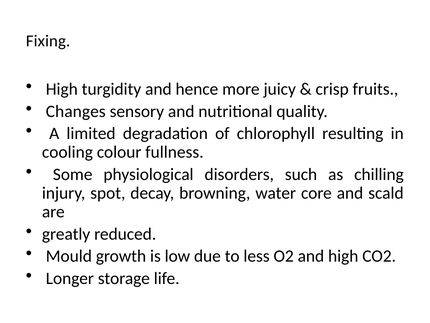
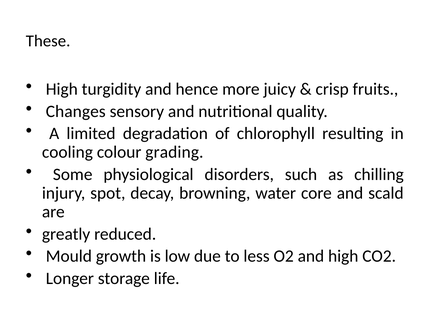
Fixing: Fixing -> These (48, 41)
fullness: fullness -> grading (174, 152)
